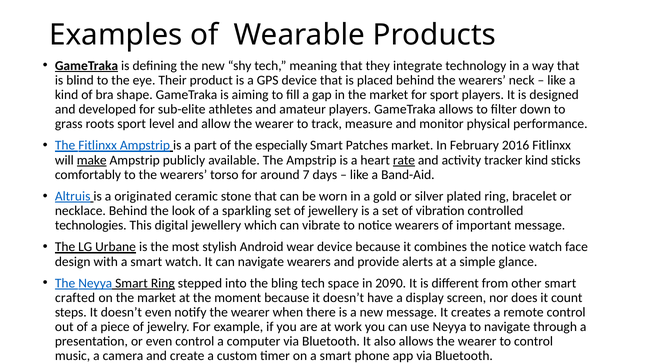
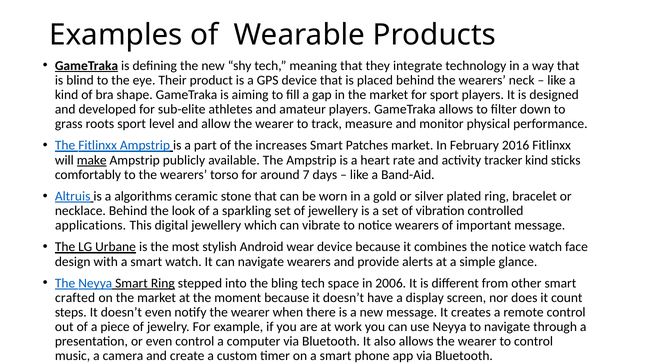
especially: especially -> increases (281, 145)
rate underline: present -> none (404, 160)
originated: originated -> algorithms (143, 196)
technologies: technologies -> applications (91, 225)
2090: 2090 -> 2006 (391, 283)
